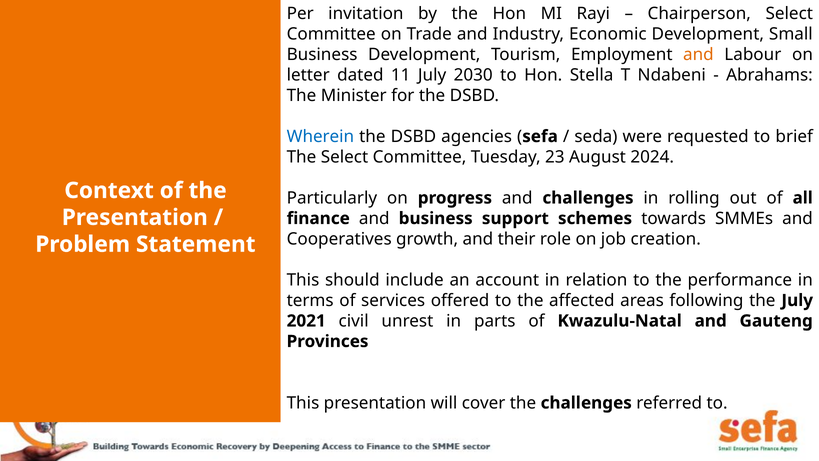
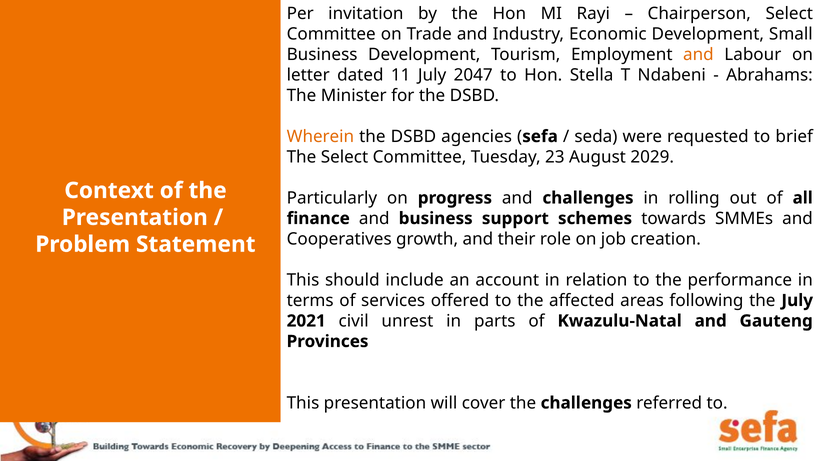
2030: 2030 -> 2047 (473, 75)
Wherein colour: blue -> orange (320, 136)
2024: 2024 -> 2029 (652, 157)
